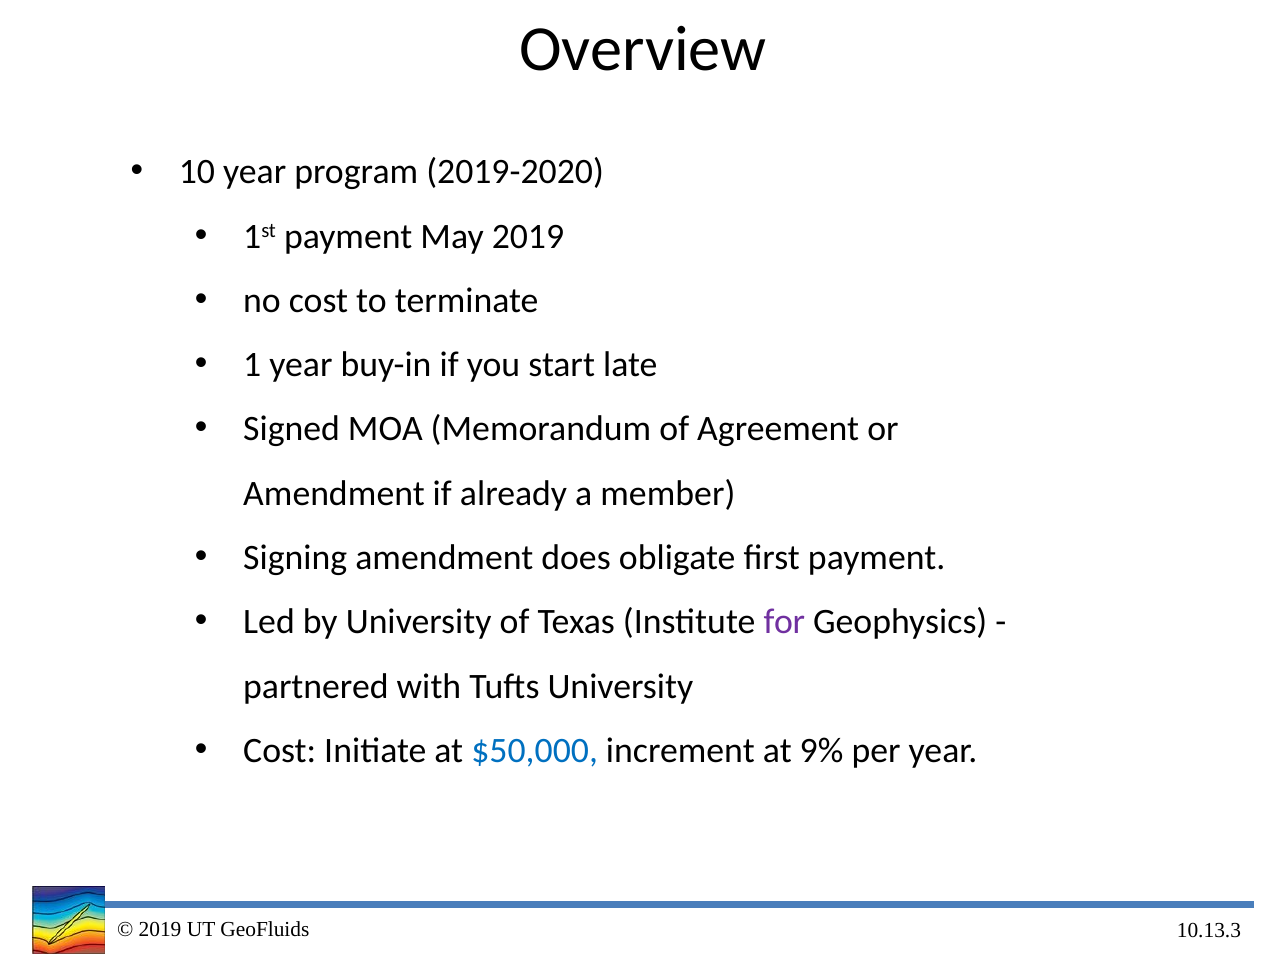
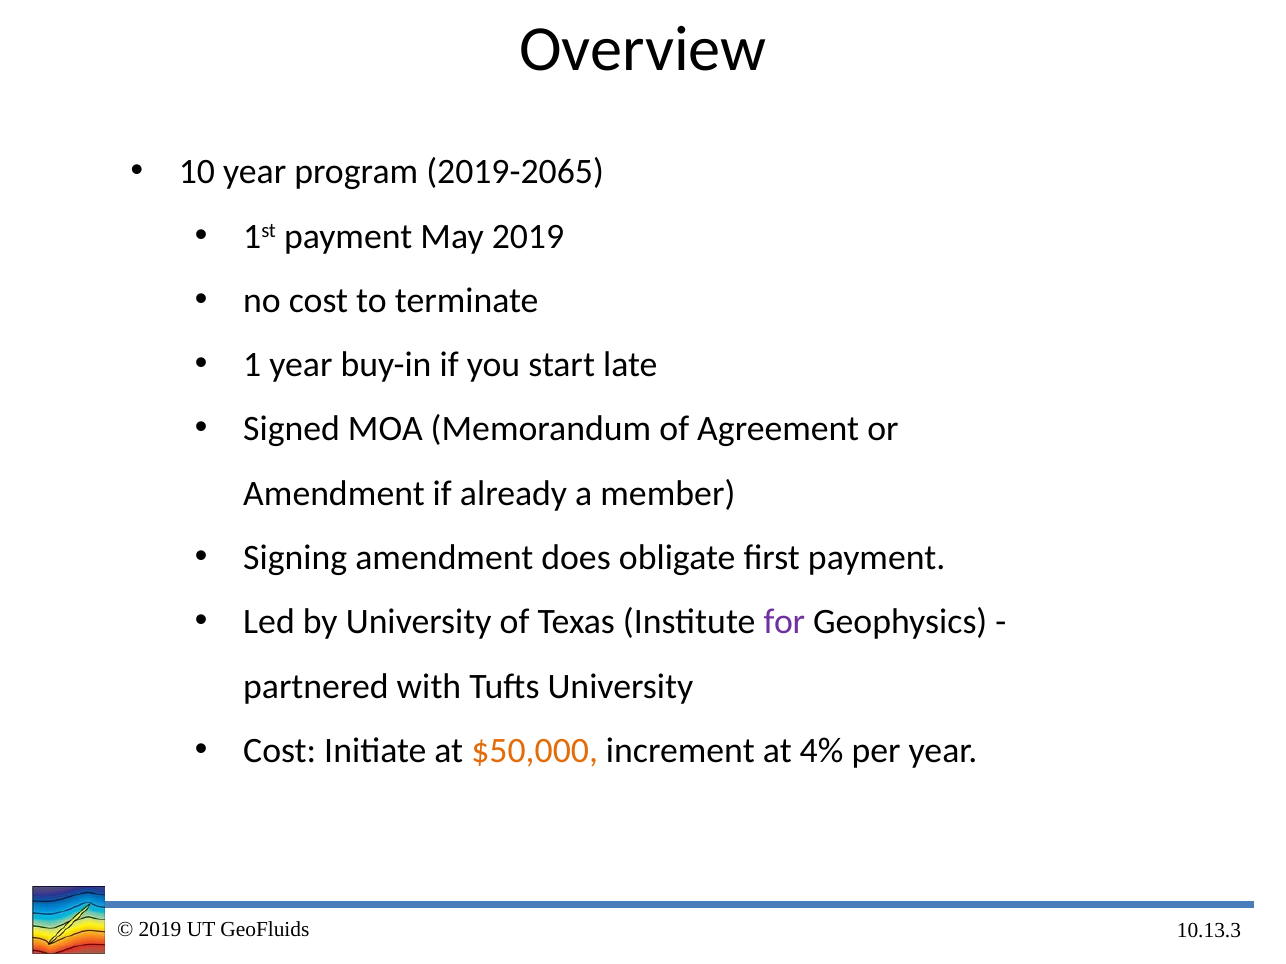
2019-2020: 2019-2020 -> 2019-2065 (515, 172)
$50,000 colour: blue -> orange (535, 751)
9%: 9% -> 4% (822, 751)
